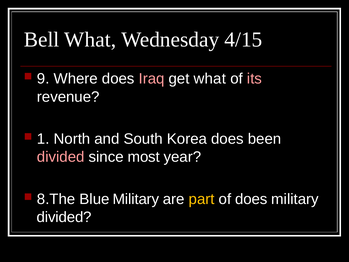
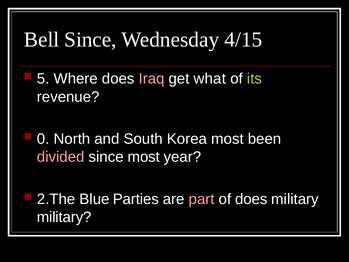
Bell What: What -> Since (90, 39)
9: 9 -> 5 (43, 79)
its colour: pink -> light green (254, 79)
1: 1 -> 0 (43, 139)
Korea does: does -> most (227, 139)
8.The: 8.The -> 2.The (56, 199)
Blue Military: Military -> Parties (136, 199)
part colour: yellow -> pink (202, 199)
divided: divided -> military (64, 217)
